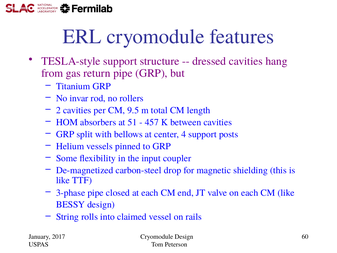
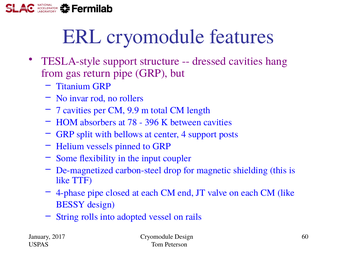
2: 2 -> 7 (58, 110)
9.5: 9.5 -> 9.9 (133, 110)
51: 51 -> 78 (132, 122)
457: 457 -> 396 (152, 122)
3-phase: 3-phase -> 4-phase (71, 193)
claimed: claimed -> adopted (132, 217)
